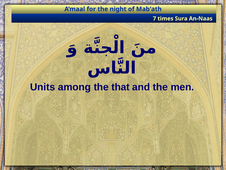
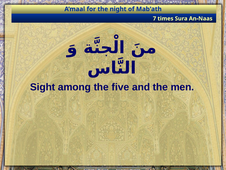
Units: Units -> Sight (43, 87)
that: that -> five (120, 87)
